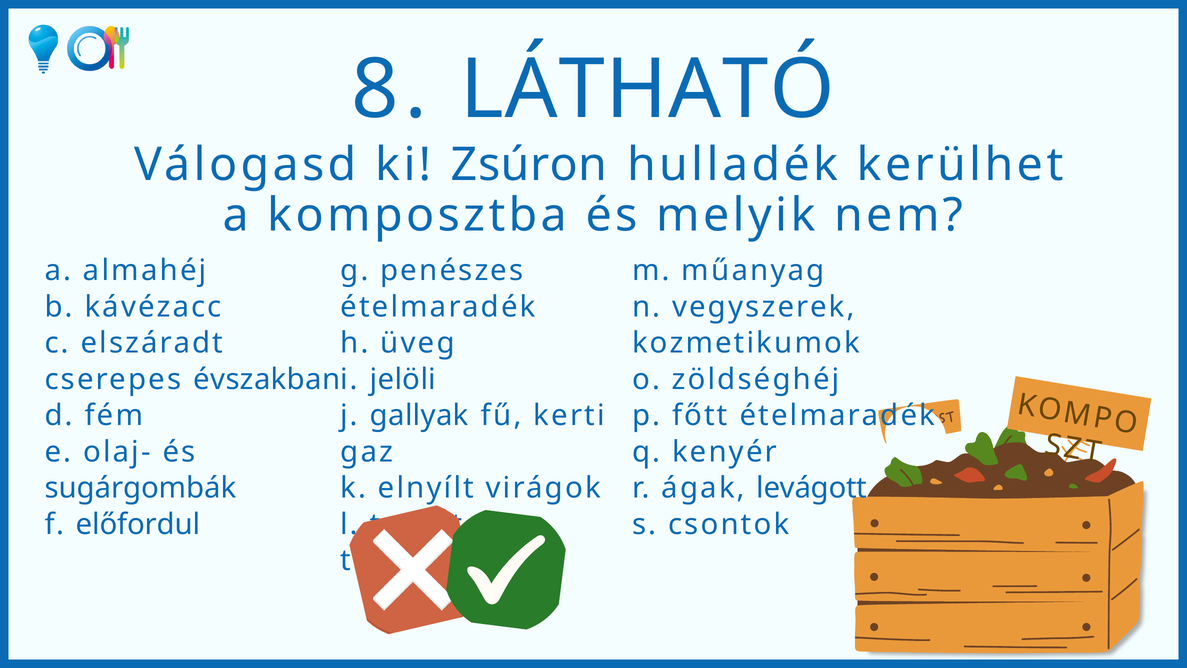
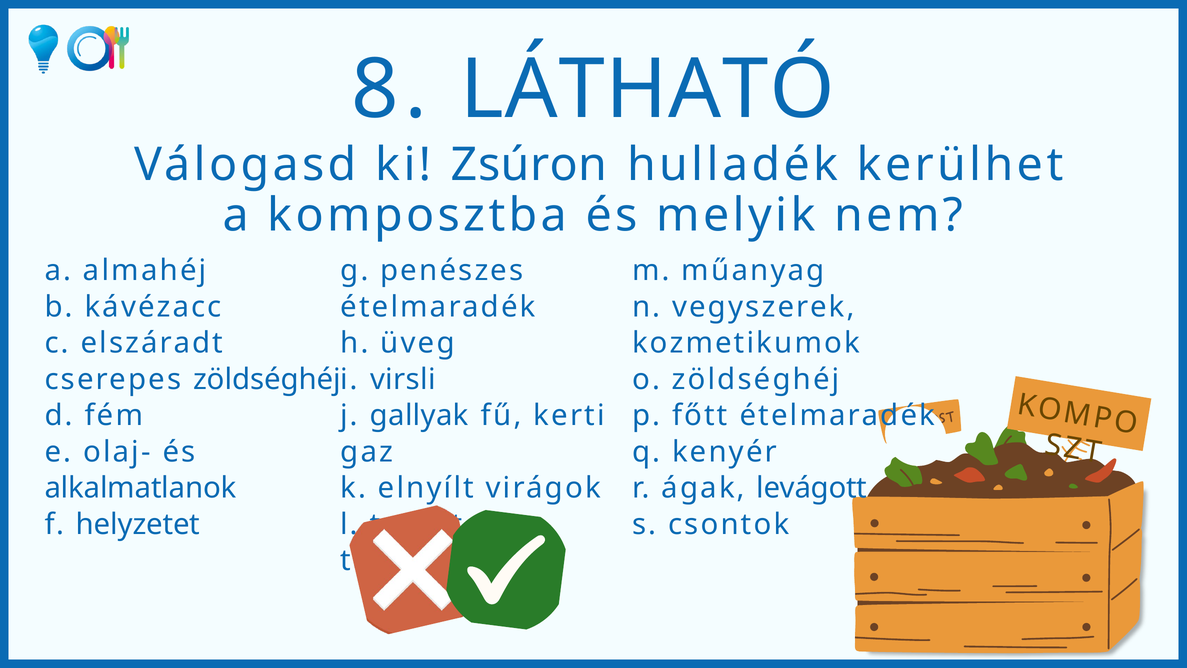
cserepes évszakban: évszakban -> zöldséghéj (267, 379)
jelöli: jelöli -> virsli (403, 379)
sugárgombák: sugárgombák -> alkalmatlanok (140, 488)
előfordul: előfordul -> helyzetet (138, 524)
